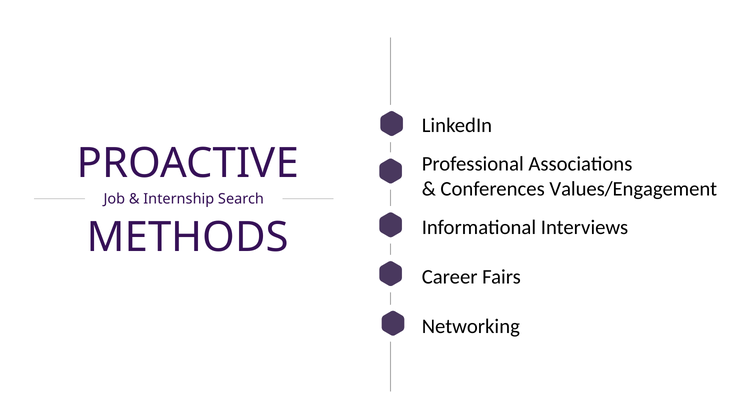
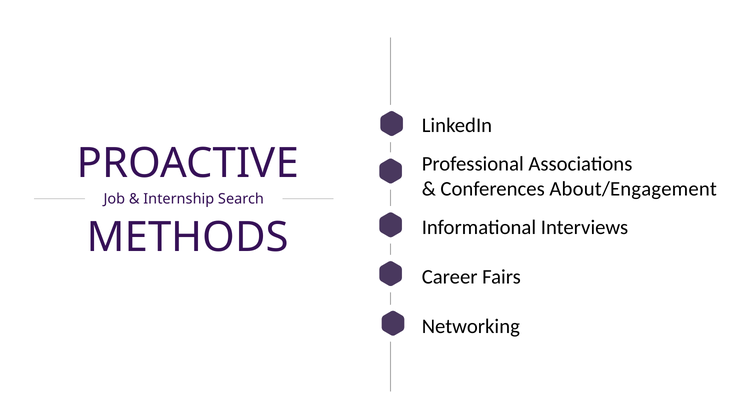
Values/Engagement: Values/Engagement -> About/Engagement (633, 189)
